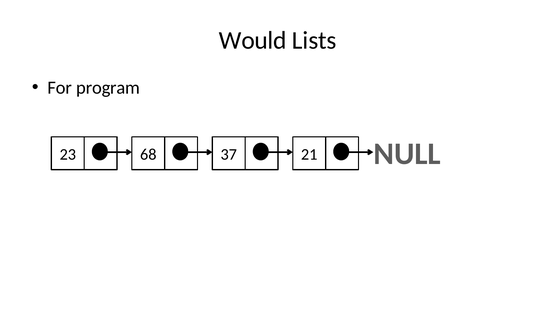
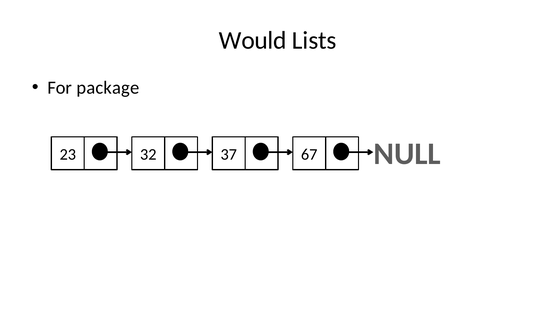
program: program -> package (108, 88)
68: 68 -> 32 (148, 154)
21: 21 -> 67 (309, 154)
